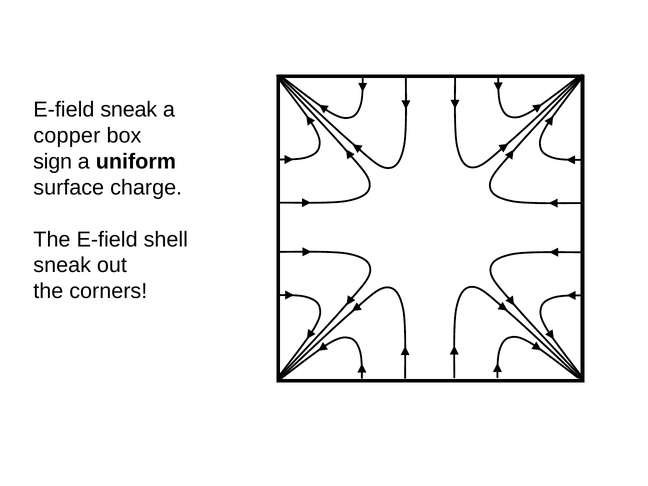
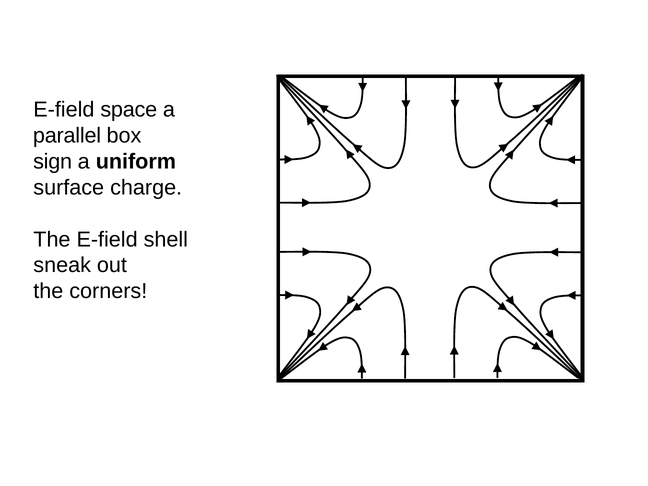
E-field sneak: sneak -> space (129, 110)
copper: copper -> parallel (67, 136)
